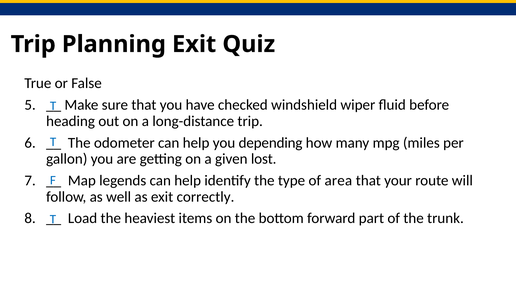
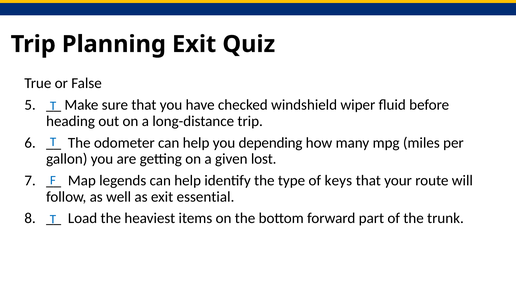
area: area -> keys (338, 181)
correctly: correctly -> essential (205, 197)
